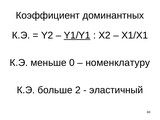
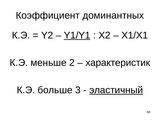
0: 0 -> 2 (72, 63)
номенклатуру: номенклатуру -> характеристик (118, 63)
2: 2 -> 3 (78, 90)
эластичный underline: none -> present (116, 90)
